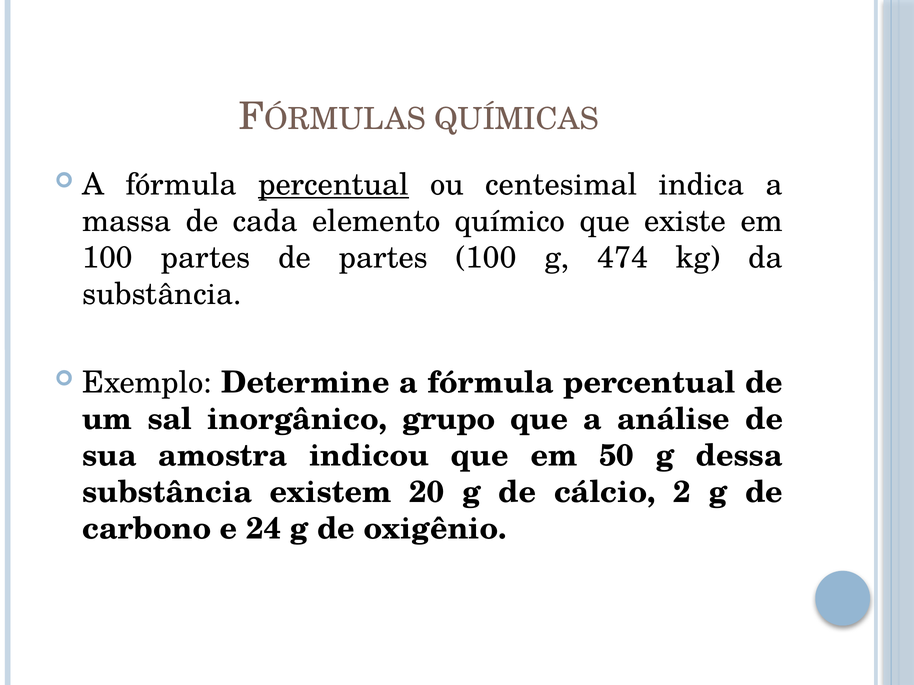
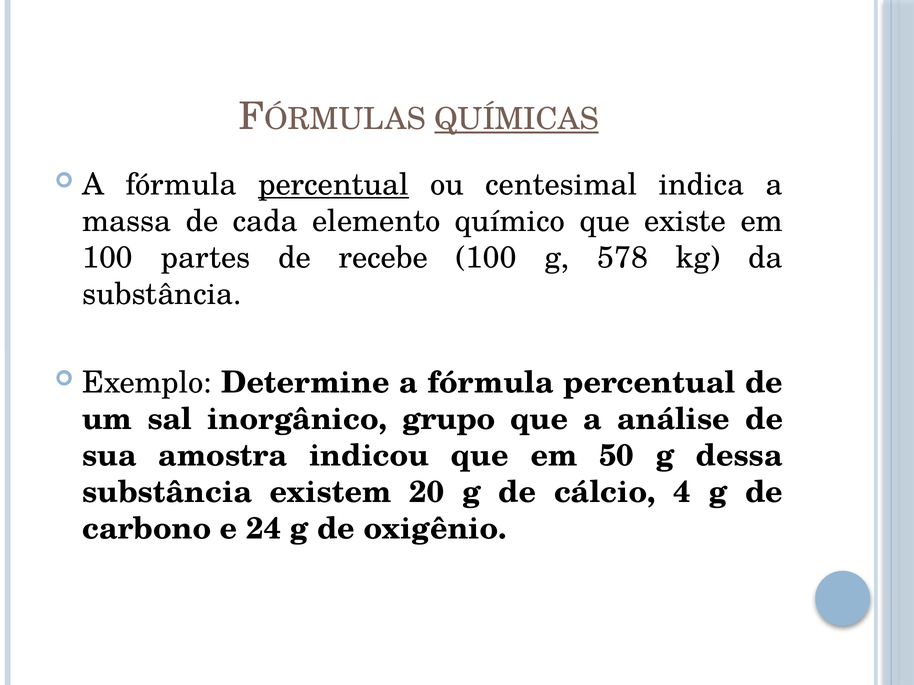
QUÍMICAS underline: none -> present (516, 119)
de partes: partes -> recebe (383, 258)
474: 474 -> 578 (623, 258)
2: 2 -> 4 (682, 493)
